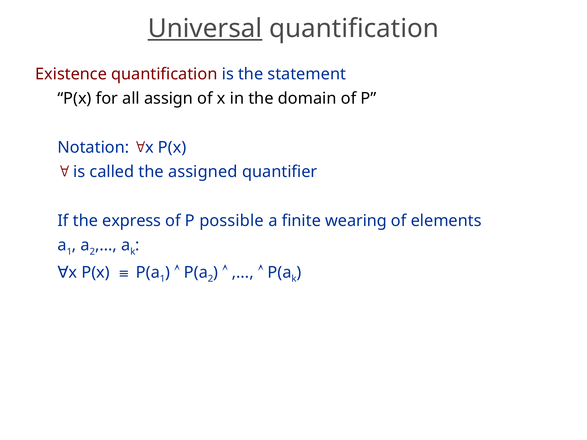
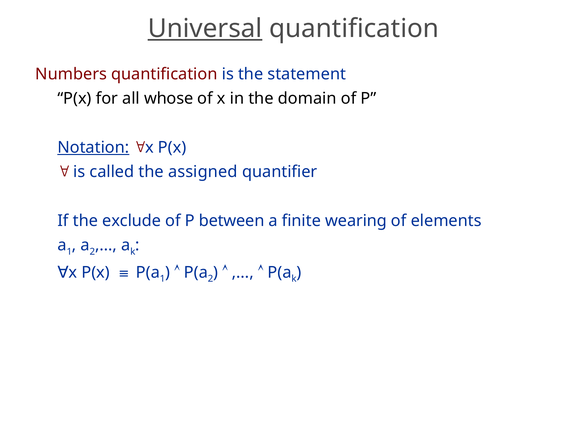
Existence: Existence -> Numbers (71, 74)
assign: assign -> whose (169, 99)
Notation underline: none -> present (93, 147)
express: express -> exclude (132, 221)
possible: possible -> between (232, 221)
